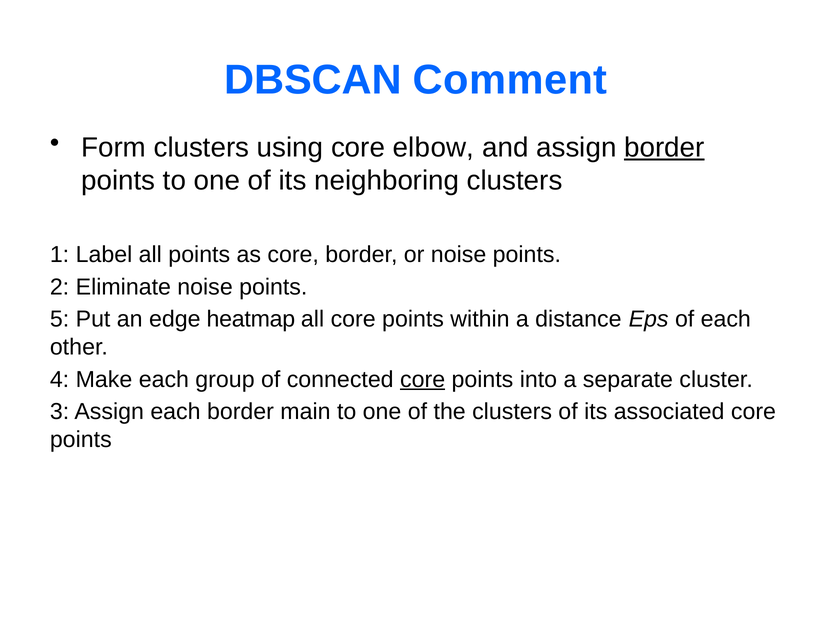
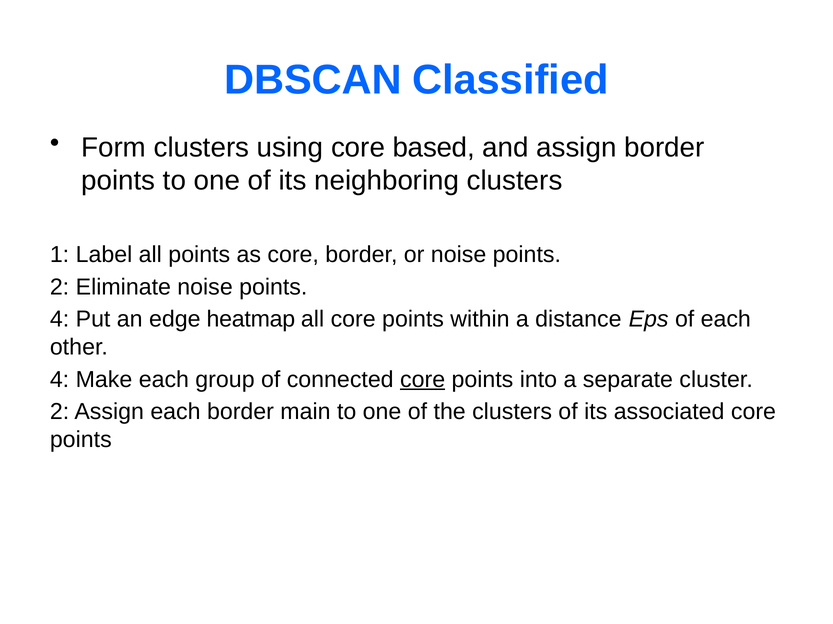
Comment: Comment -> Classified (510, 80)
elbow: elbow -> based (434, 148)
border underline: present -> none (664, 148)
5: 5 -> 4 (60, 320)
3: 3 -> 2 (60, 412)
